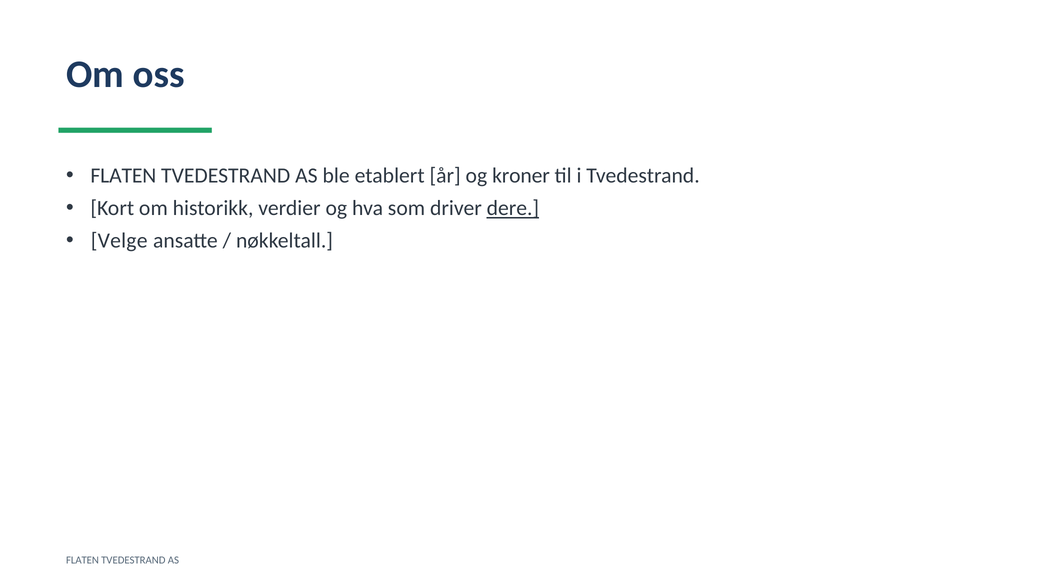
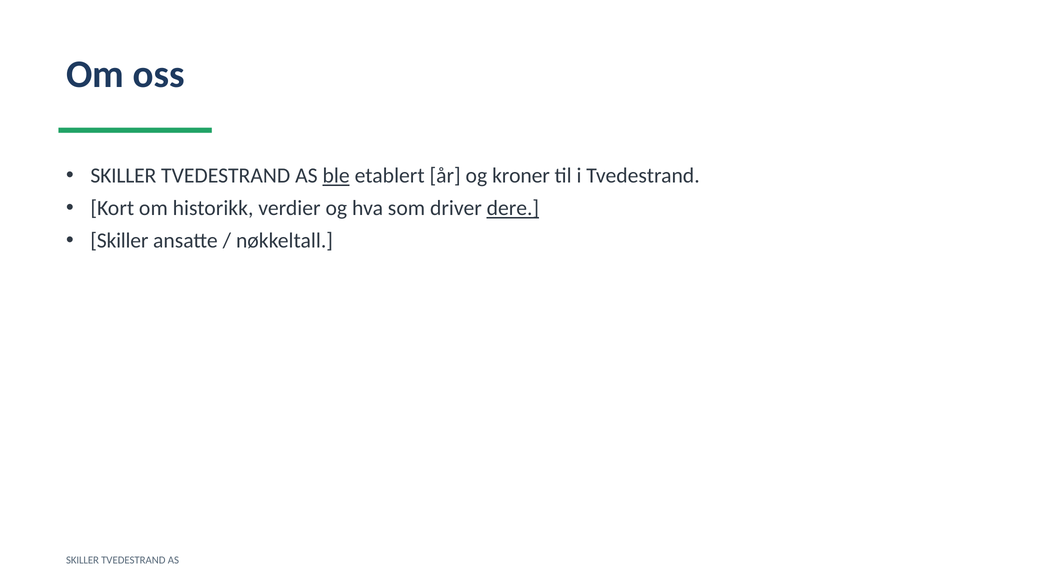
FLATEN: FLATEN -> SKILLER (123, 176)
ble underline: none -> present (336, 176)
Velge: Velge -> Skiller (119, 241)
FLATEN: FLATEN -> SKILLER (82, 561)
